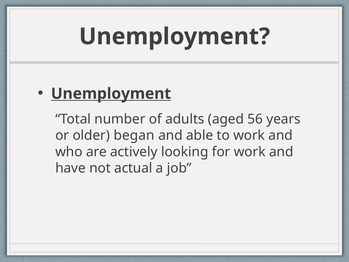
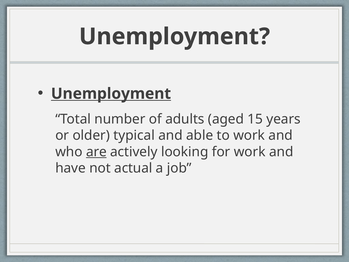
56: 56 -> 15 (255, 119)
began: began -> typical (134, 135)
are underline: none -> present (96, 152)
